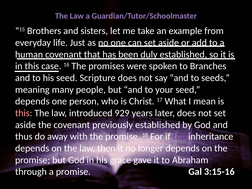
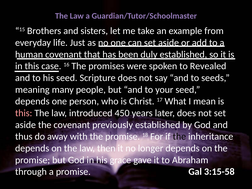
Branches: Branches -> Revealed (208, 66)
929: 929 -> 450 (122, 113)
the colour: purple -> black (179, 137)
3:15-16: 3:15-16 -> 3:15-58 (219, 172)
